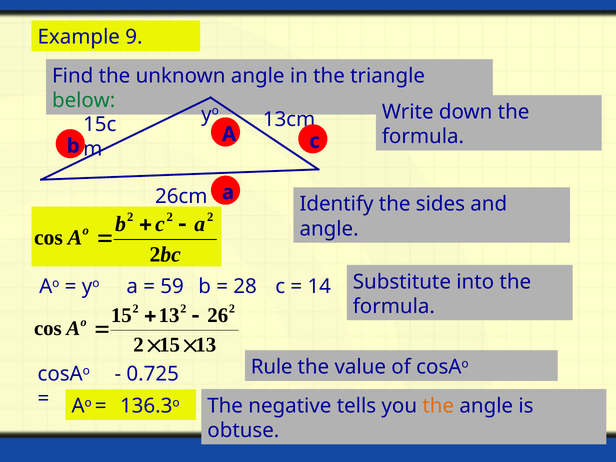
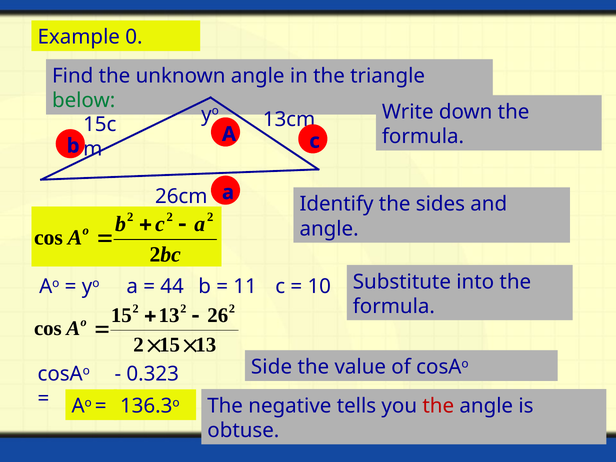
9: 9 -> 0 (134, 37)
59: 59 -> 44 (172, 287)
28: 28 -> 11 (245, 287)
14: 14 -> 10 (319, 287)
Rule: Rule -> Side (272, 367)
0.725: 0.725 -> 0.323 (153, 374)
the colour: orange -> red (438, 406)
